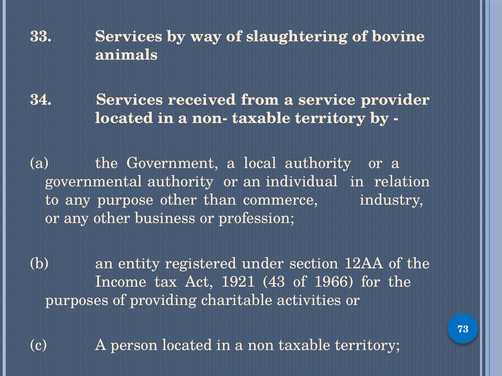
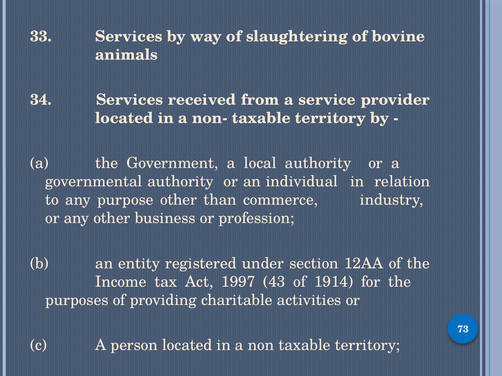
1921: 1921 -> 1997 (238, 282)
1966: 1966 -> 1914 (334, 282)
